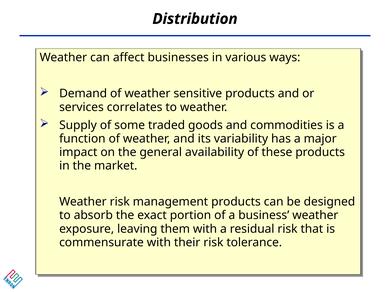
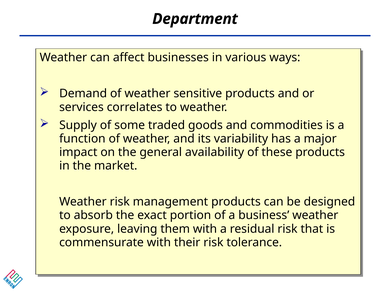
Distribution: Distribution -> Department (195, 19)
